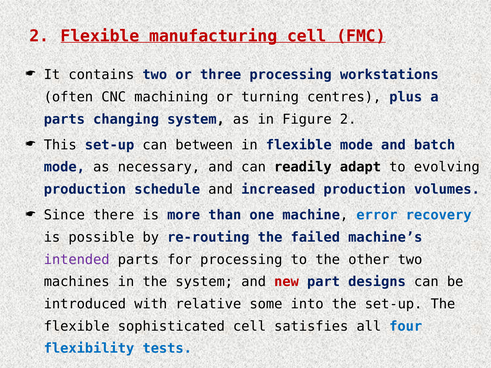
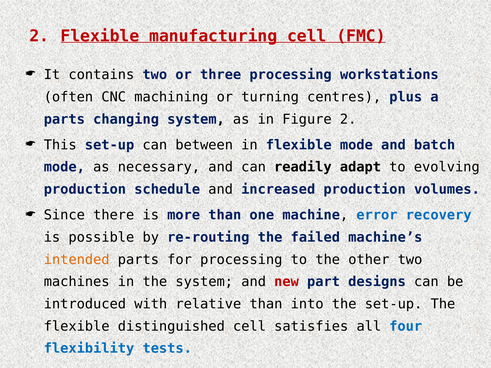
intended colour: purple -> orange (77, 260)
relative some: some -> than (266, 304)
sophisticated: sophisticated -> distinguished (171, 326)
